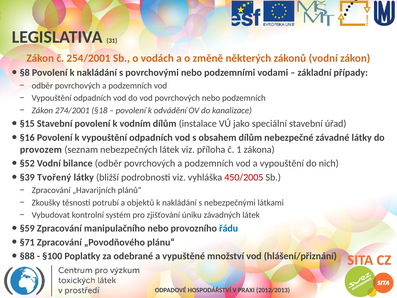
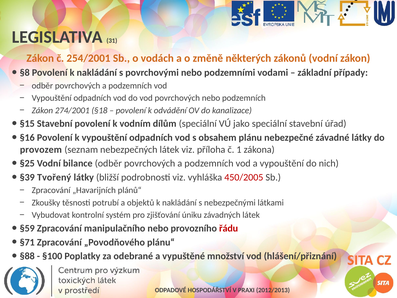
dílům instalace: instalace -> speciální (198, 124)
obsahem dílům: dílům -> plánu (250, 137)
§52: §52 -> §25 (27, 163)
řádu colour: blue -> red (229, 228)
